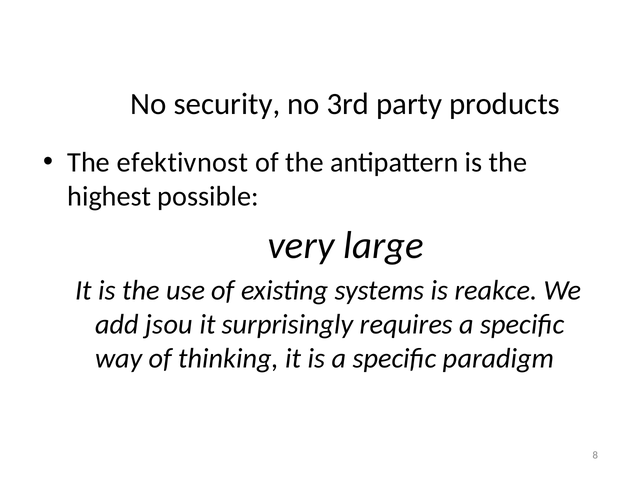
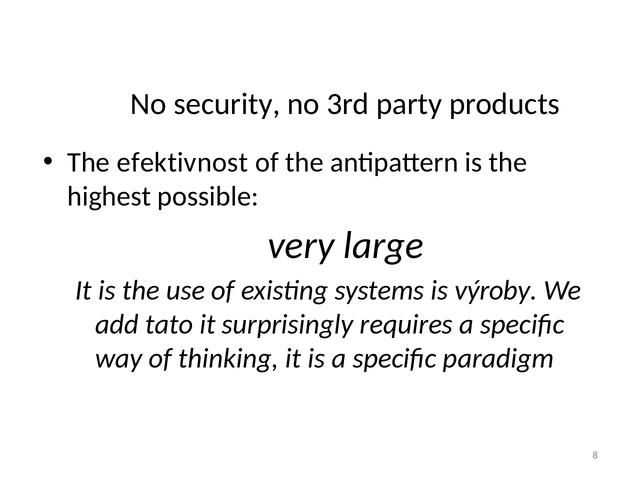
reakce: reakce -> výroby (496, 290)
jsou: jsou -> tato (169, 324)
